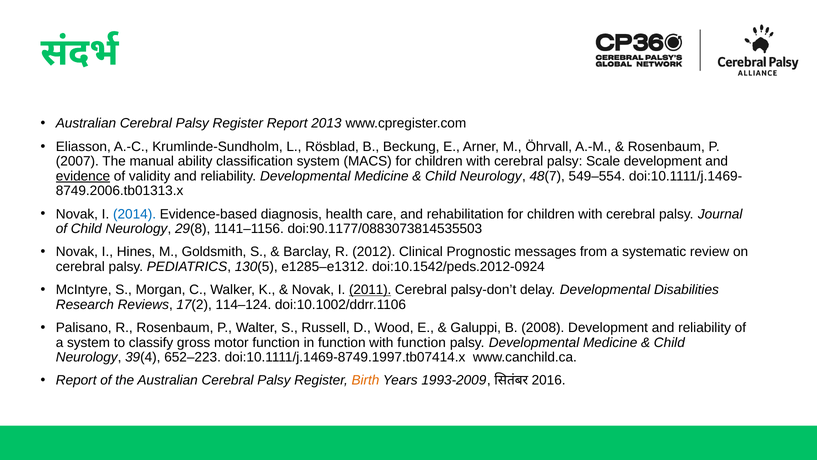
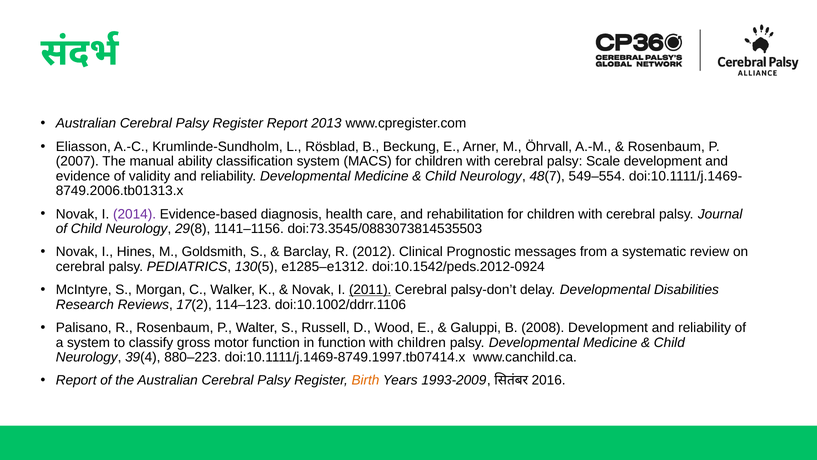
evidence underline: present -> none (83, 176)
2014 colour: blue -> purple (135, 214)
doi:90.1177/0883073814535503: doi:90.1177/0883073814535503 -> doi:73.3545/0883073814535503 (385, 228)
114–124: 114–124 -> 114–123 (243, 304)
with function: function -> children (422, 342)
652–223: 652–223 -> 880–223 (193, 357)
